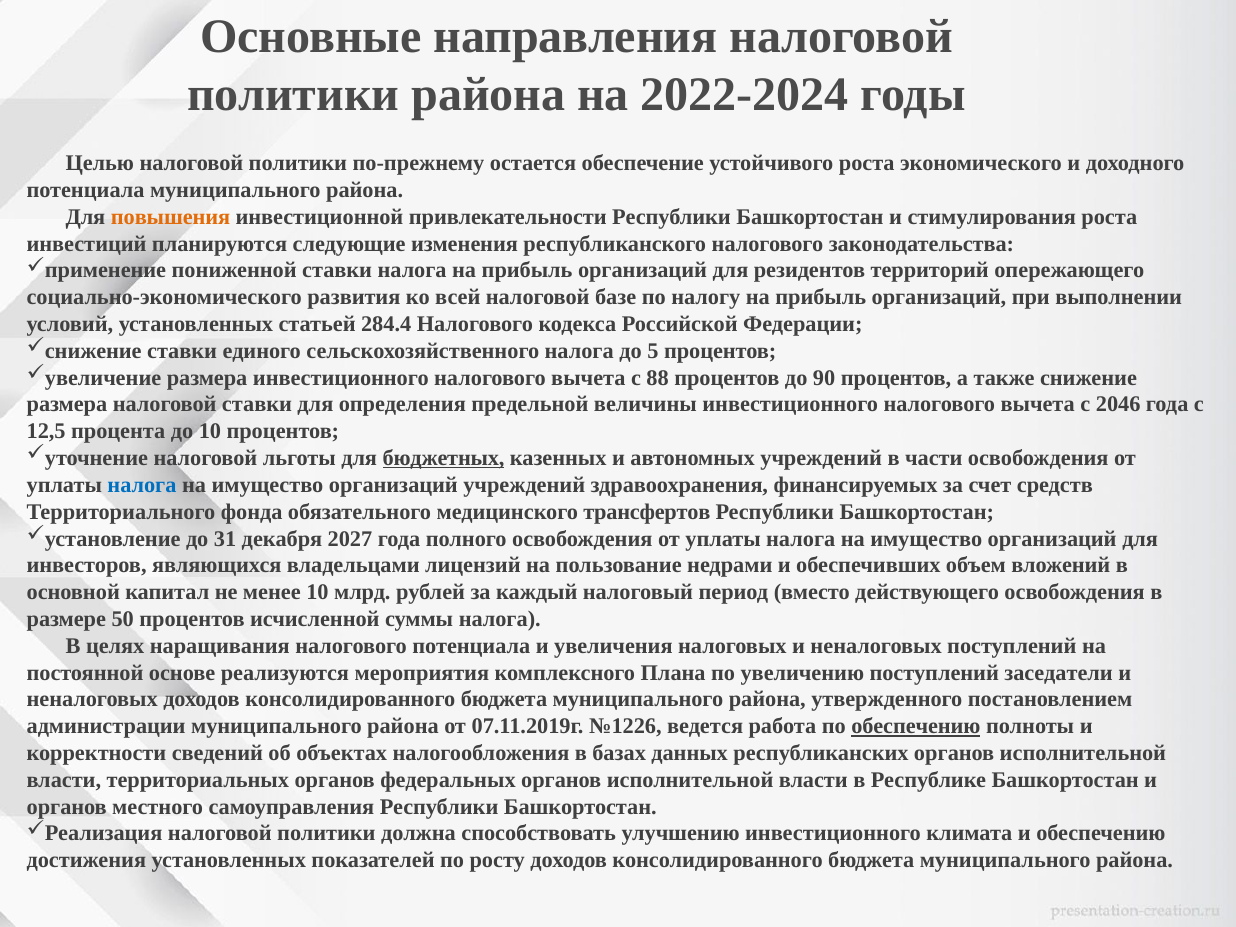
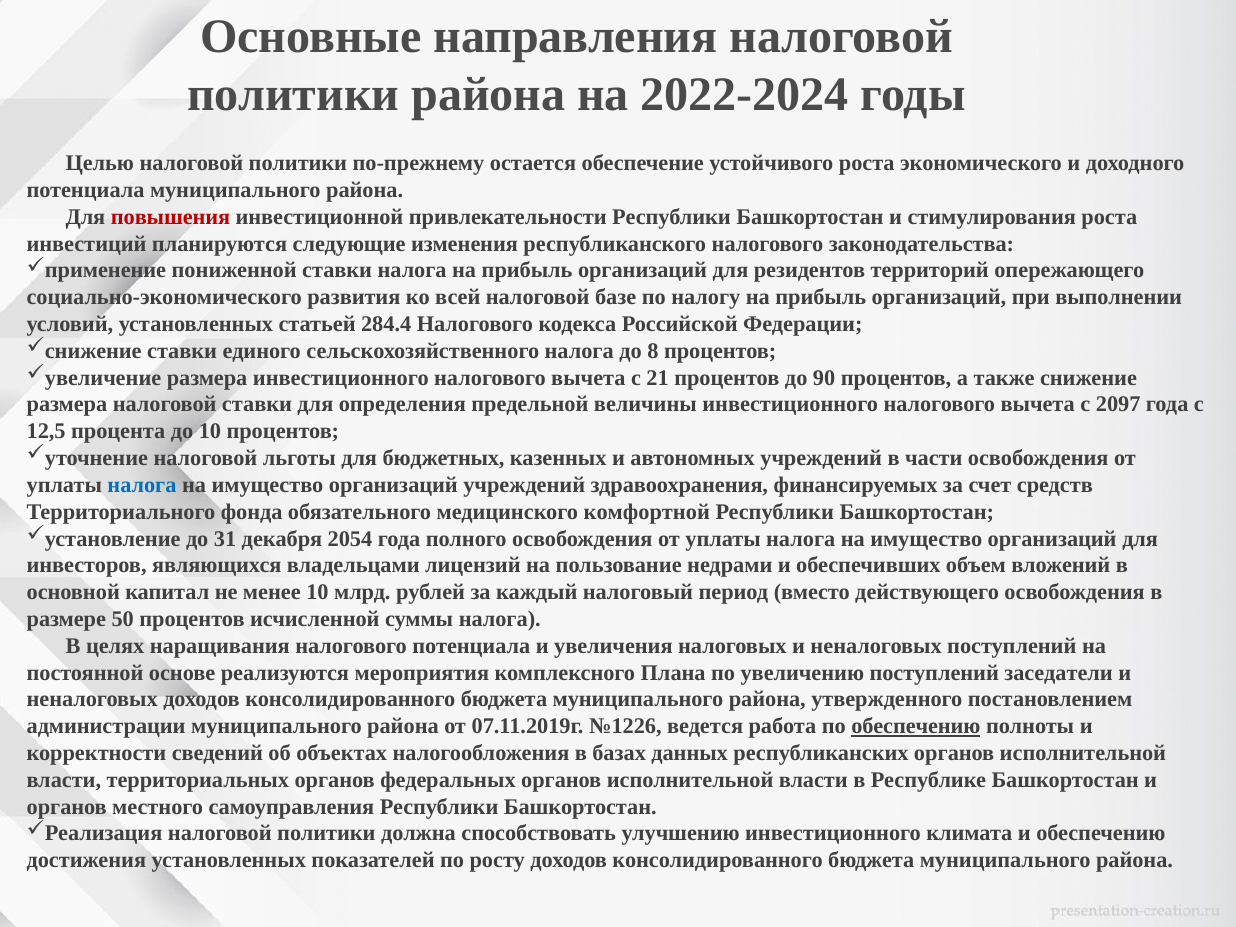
повышения colour: orange -> red (171, 217)
5: 5 -> 8 (653, 351)
88: 88 -> 21 (658, 378)
2046: 2046 -> 2097 (1118, 405)
бюджетных underline: present -> none (444, 458)
трансфертов: трансфертов -> комфортной (647, 512)
2027: 2027 -> 2054 (350, 539)
